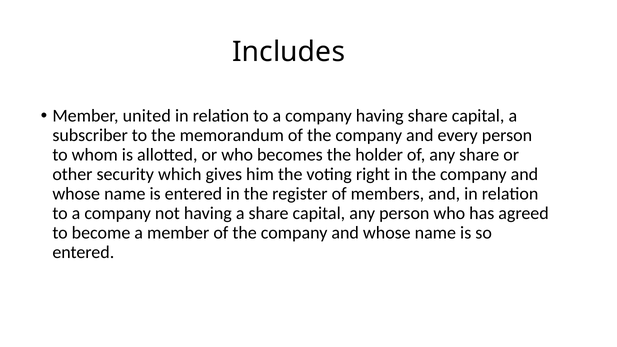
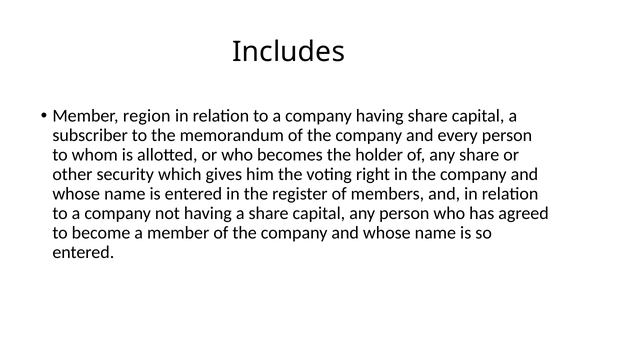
united: united -> region (147, 116)
